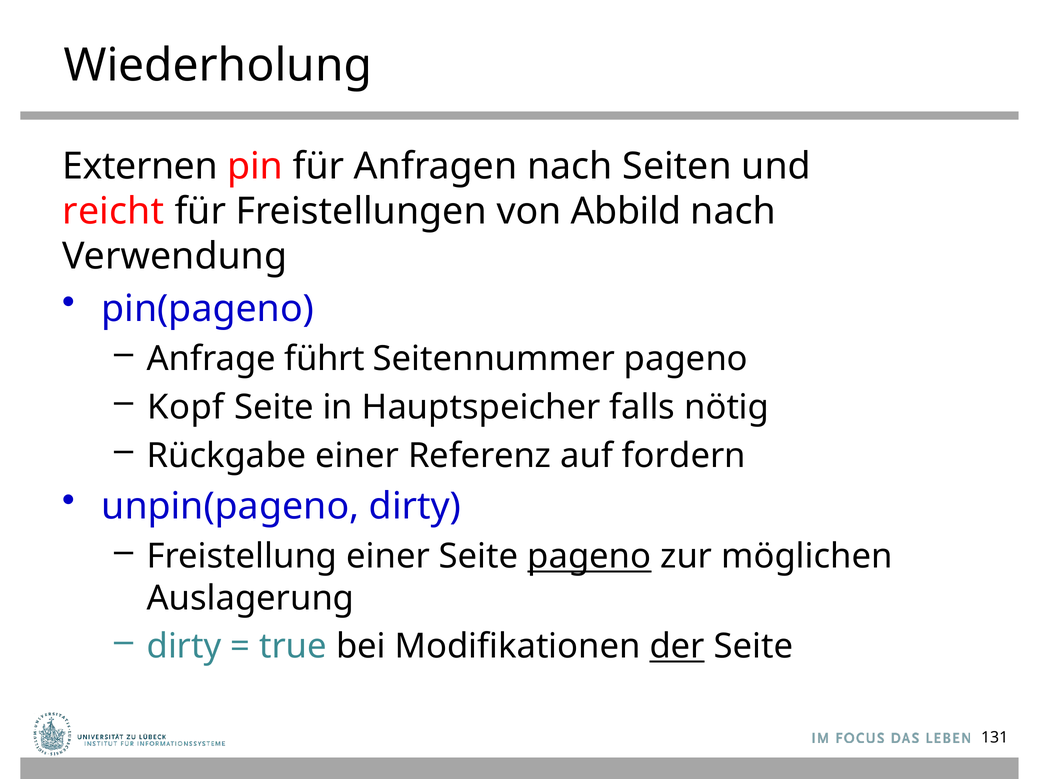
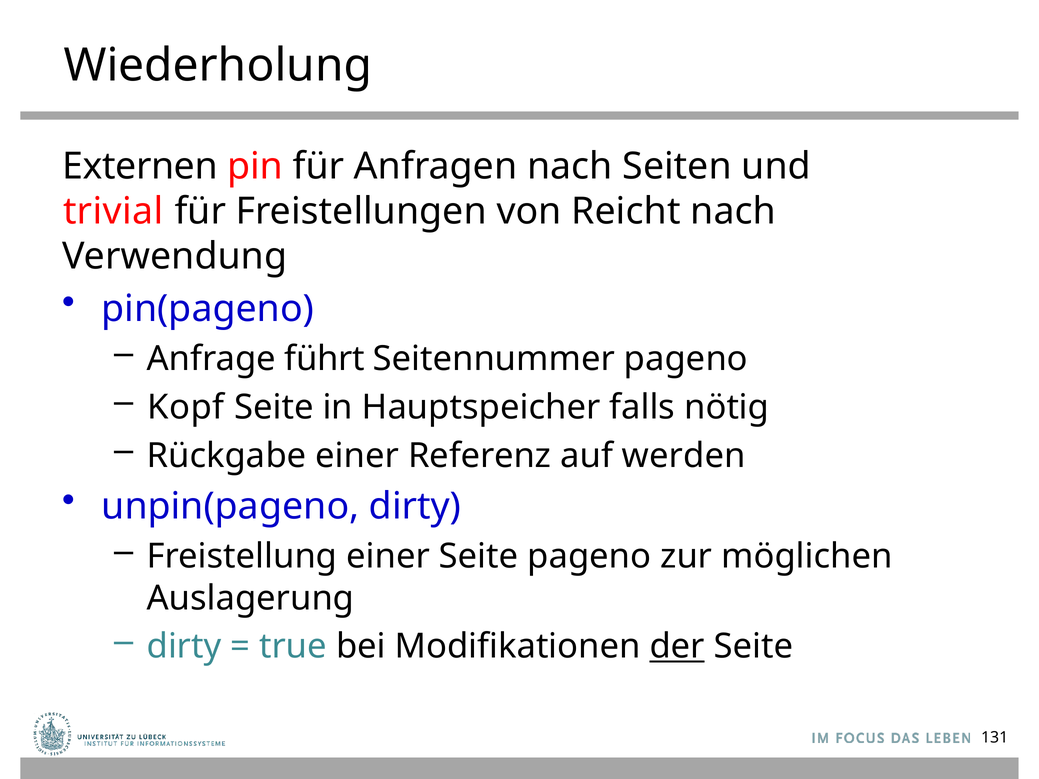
reicht: reicht -> trivial (113, 211)
Abbild: Abbild -> Reicht (626, 211)
fordern: fordern -> werden (684, 456)
pageno underline: present -> none (589, 557)
